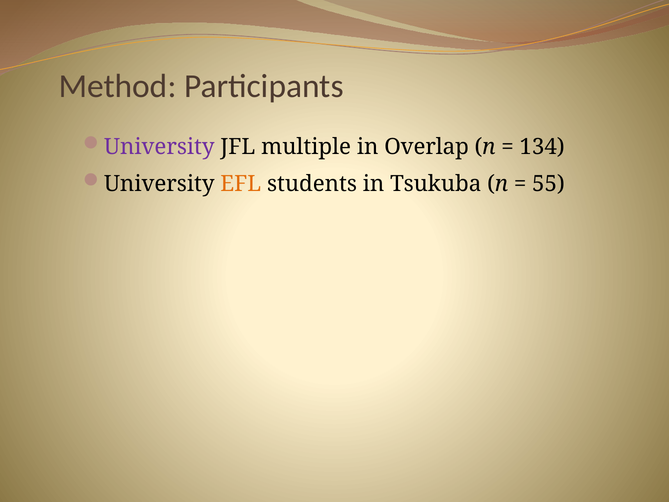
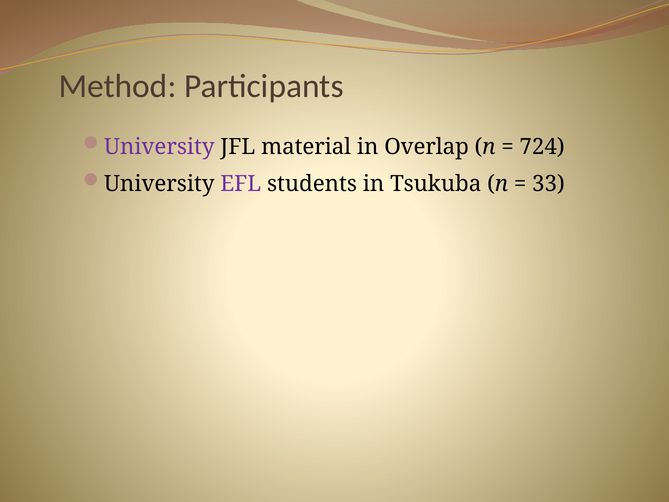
multiple: multiple -> material (306, 147)
134: 134 -> 724 (542, 147)
EFL colour: orange -> purple (241, 184)
55: 55 -> 33 (548, 184)
